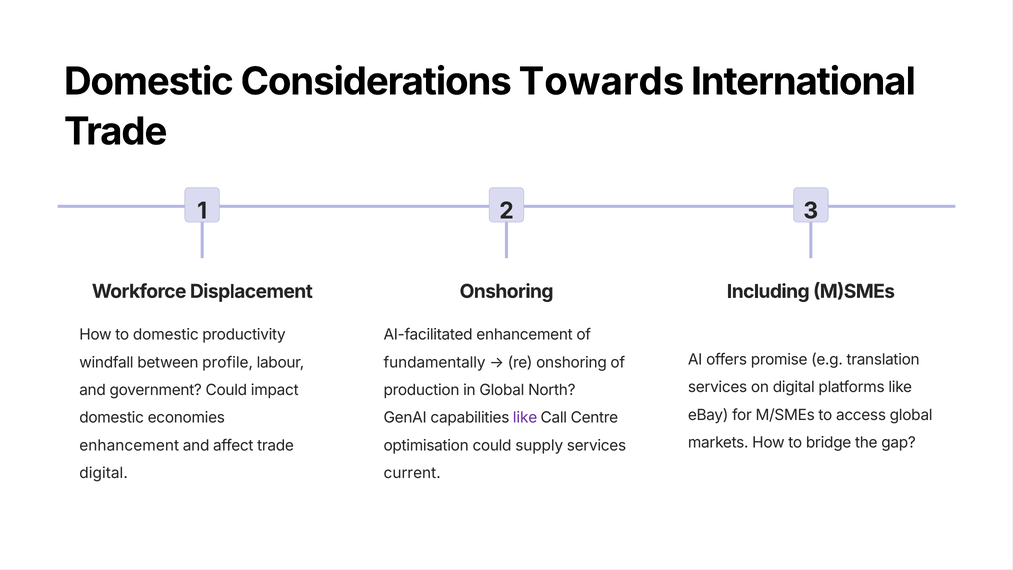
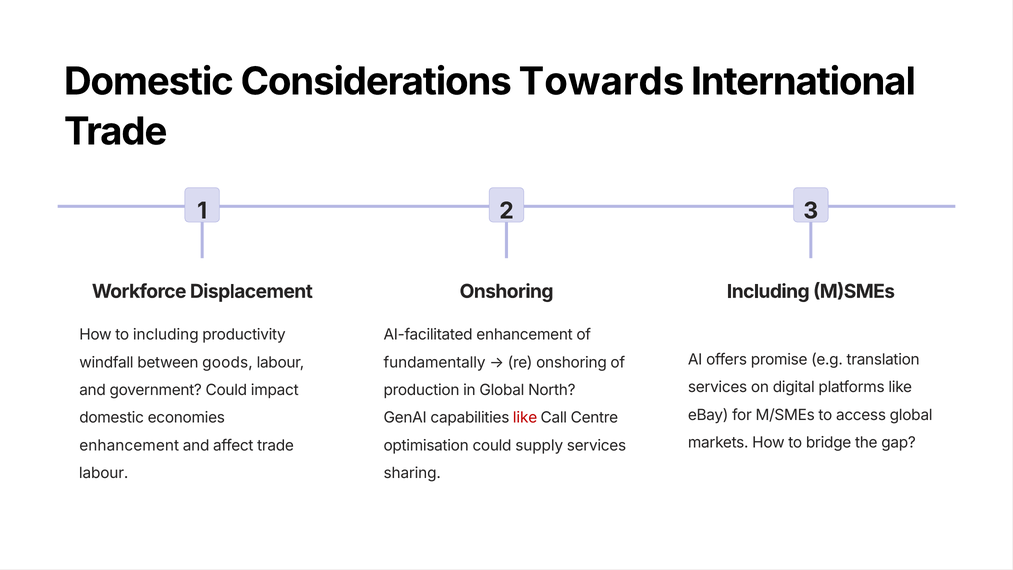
to domestic: domestic -> including (166, 335)
profile: profile -> goods (227, 362)
like colour: purple -> red (525, 418)
digital: digital -> labour (104, 473)
current: current -> sharing (412, 473)
